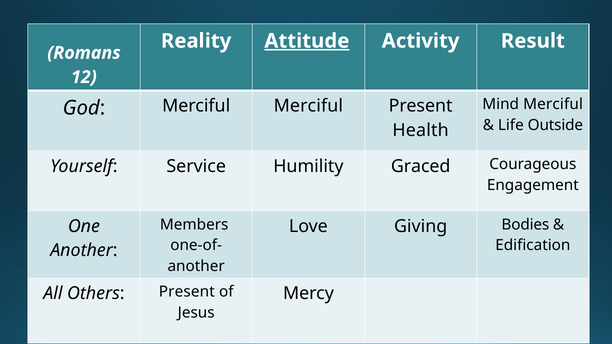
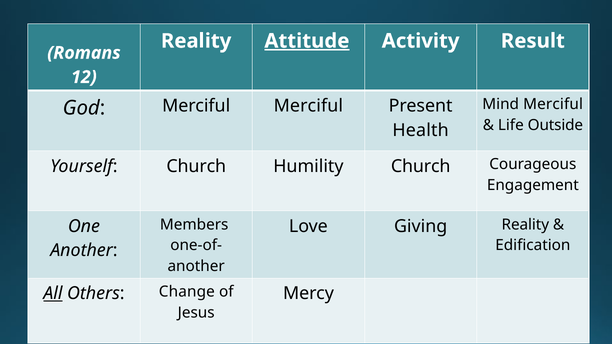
Yourself Service: Service -> Church (196, 166)
Humility Graced: Graced -> Church (421, 166)
Giving Bodies: Bodies -> Reality (525, 225)
All underline: none -> present (53, 294)
Others Present: Present -> Change (187, 292)
